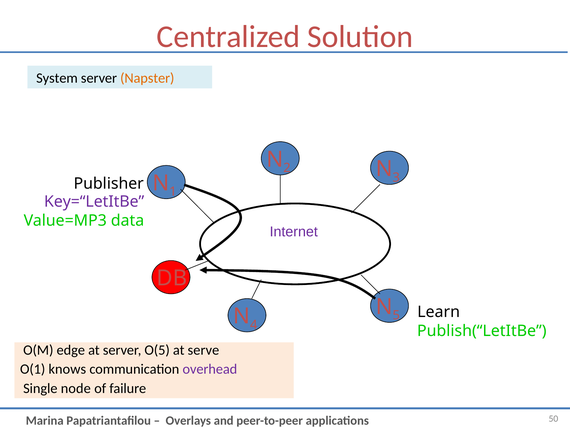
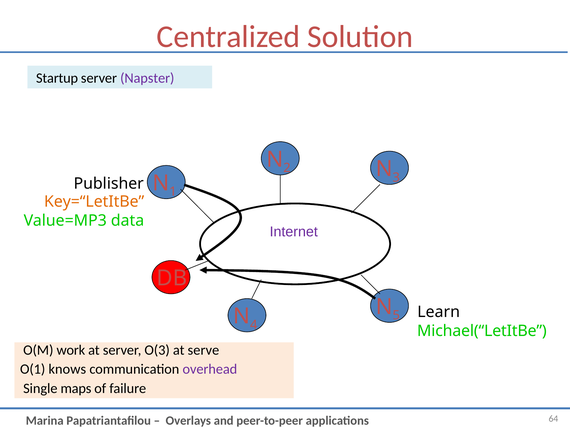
System: System -> Startup (57, 78)
Napster colour: orange -> purple (147, 78)
Key=“LetItBe colour: purple -> orange (94, 201)
Publish(“LetItBe: Publish(“LetItBe -> Michael(“LetItBe (482, 331)
edge: edge -> work (71, 350)
O(5: O(5 -> O(3 (157, 350)
node: node -> maps (76, 388)
50: 50 -> 64 (553, 418)
